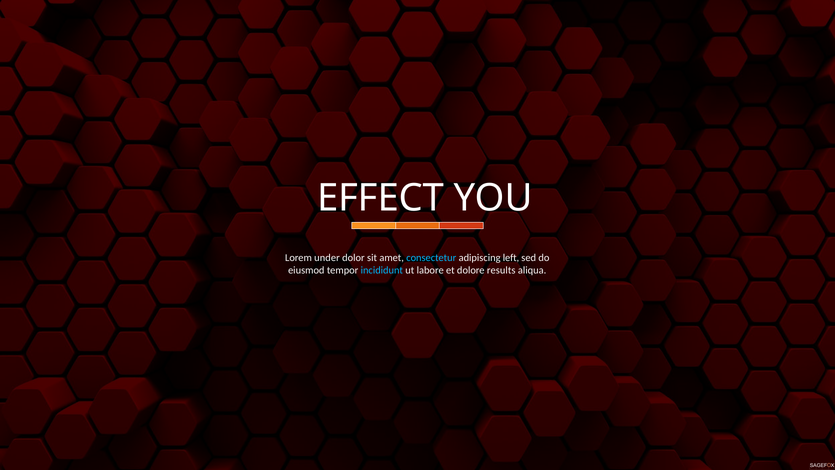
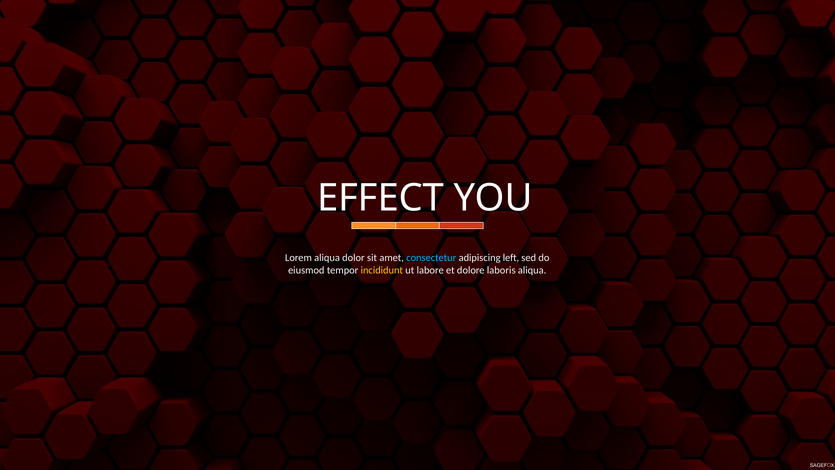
Lorem under: under -> aliqua (327, 258)
incididunt colour: light blue -> yellow (382, 270)
results: results -> laboris (501, 270)
